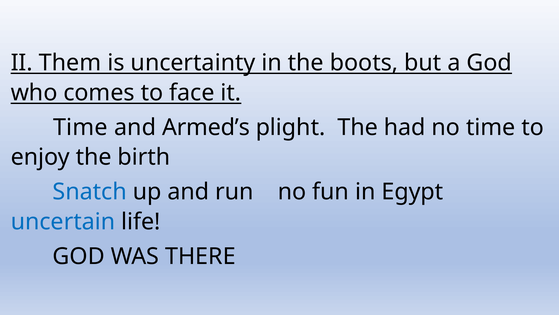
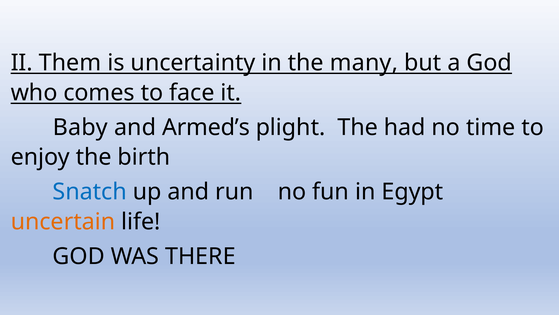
boots: boots -> many (364, 63)
Time: Time -> Baby (80, 127)
uncertain colour: blue -> orange (63, 221)
